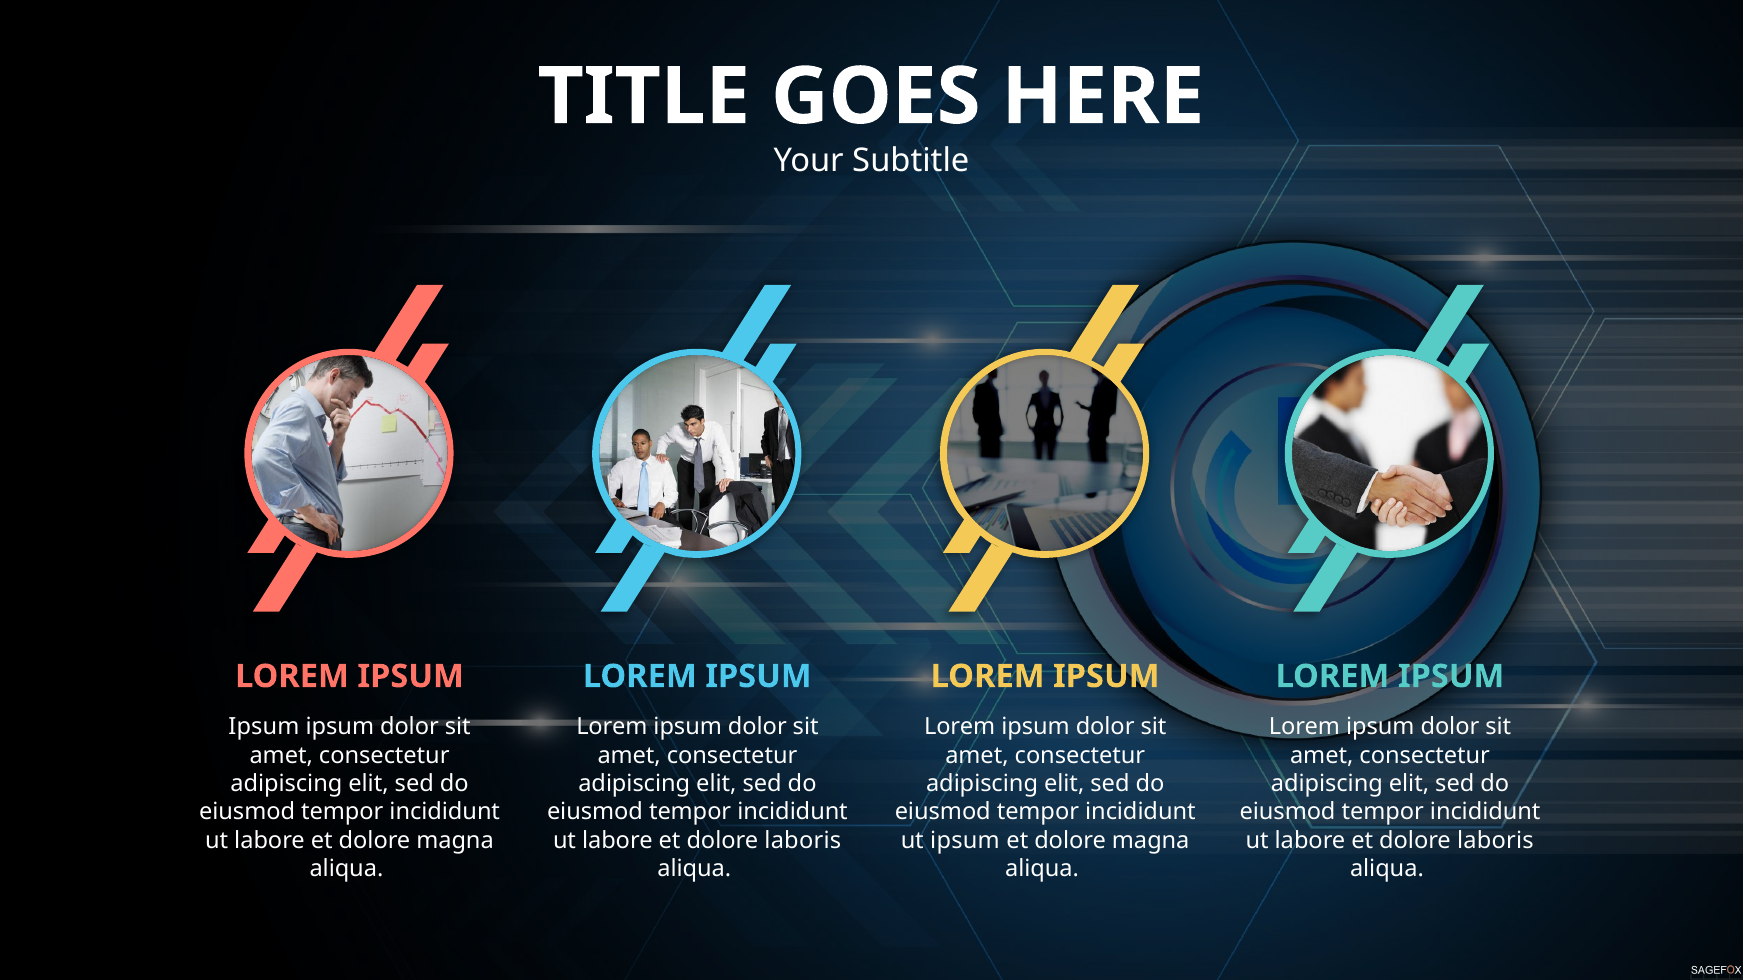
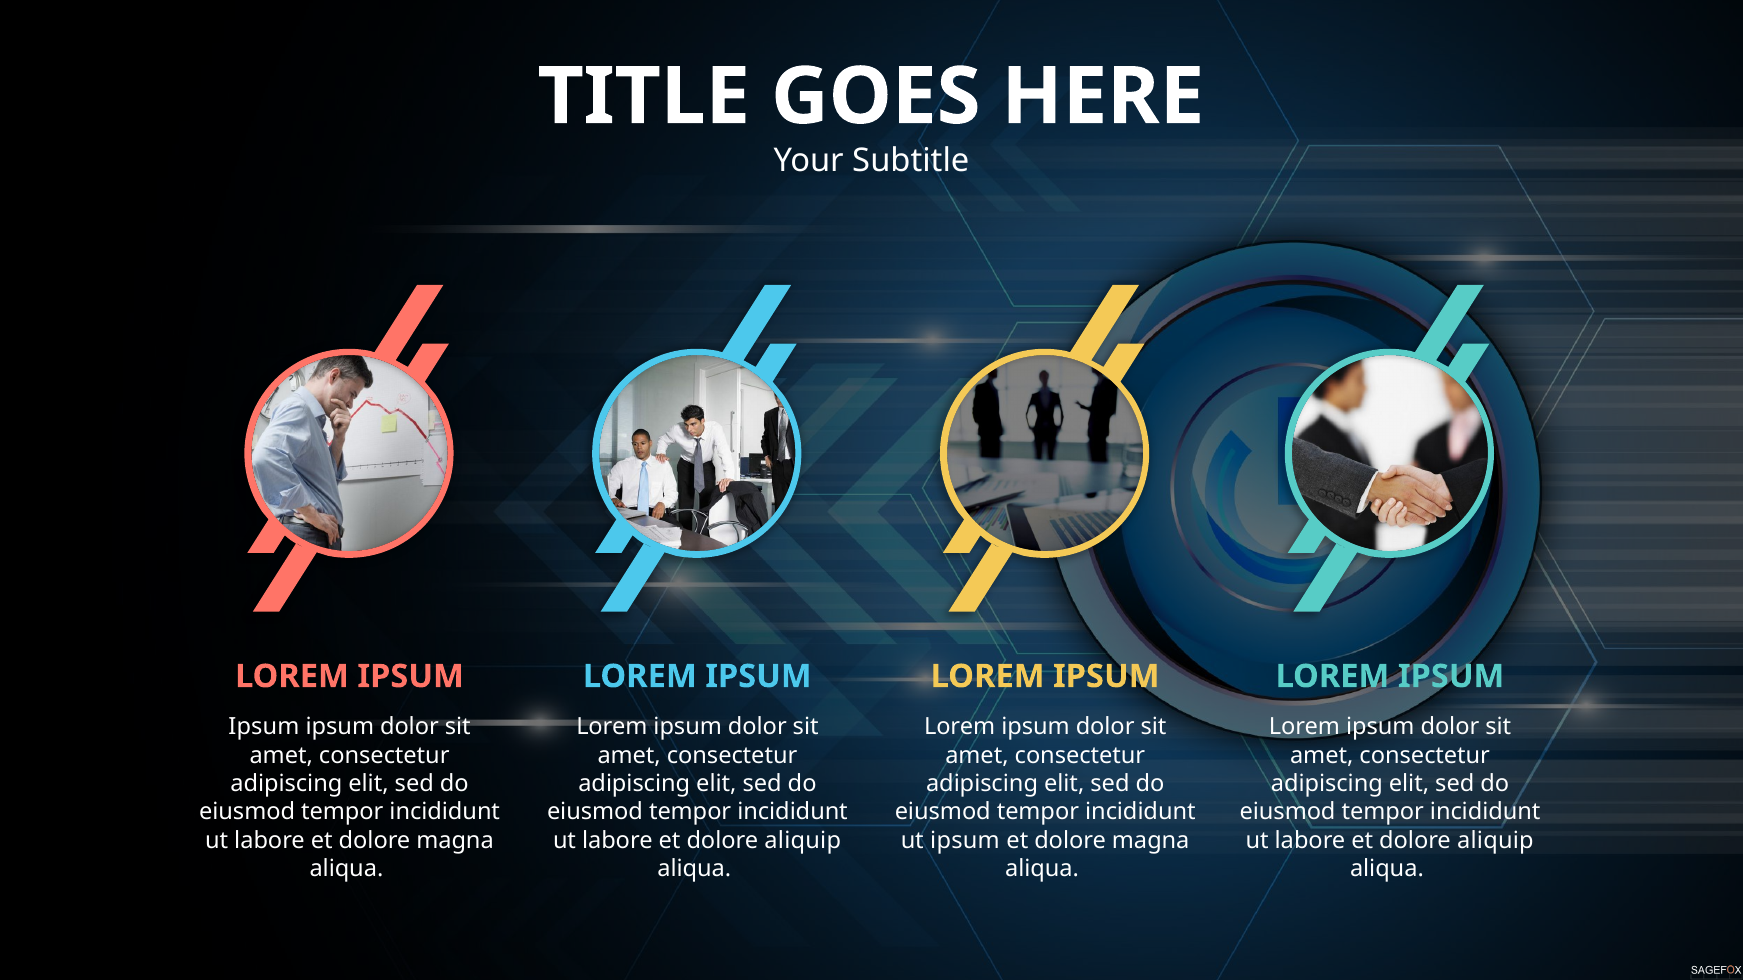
laboris: laboris -> aliquip (803, 841)
laboris: laboris -> aliquip (1495, 841)
